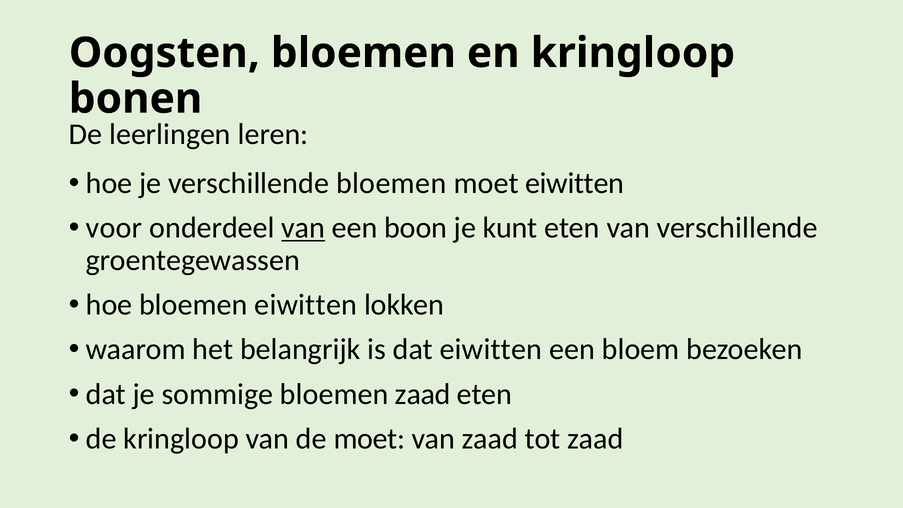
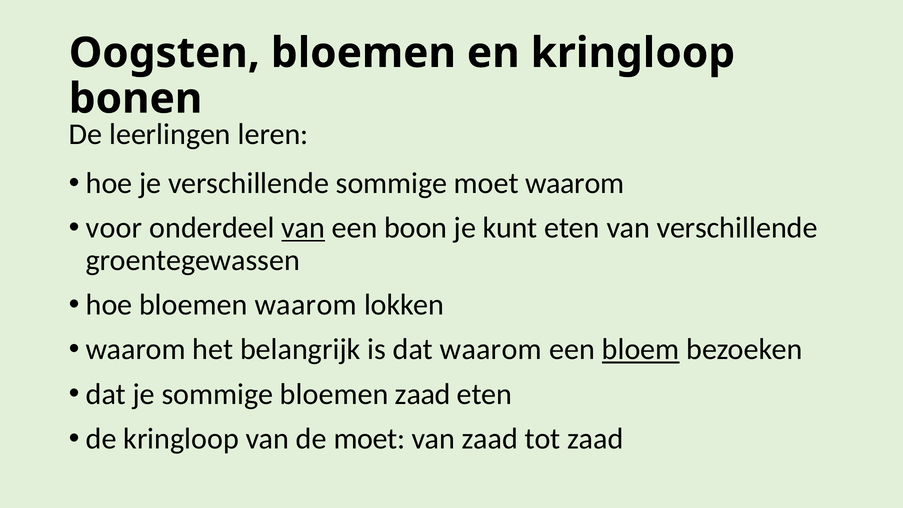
verschillende bloemen: bloemen -> sommige (391, 183)
moet eiwitten: eiwitten -> waarom (575, 183)
bloemen eiwitten: eiwitten -> waarom (306, 305)
dat eiwitten: eiwitten -> waarom (491, 349)
bloem underline: none -> present (641, 349)
